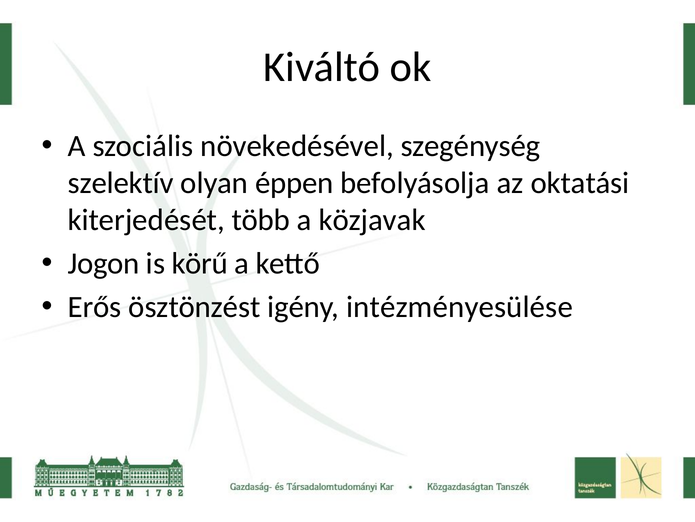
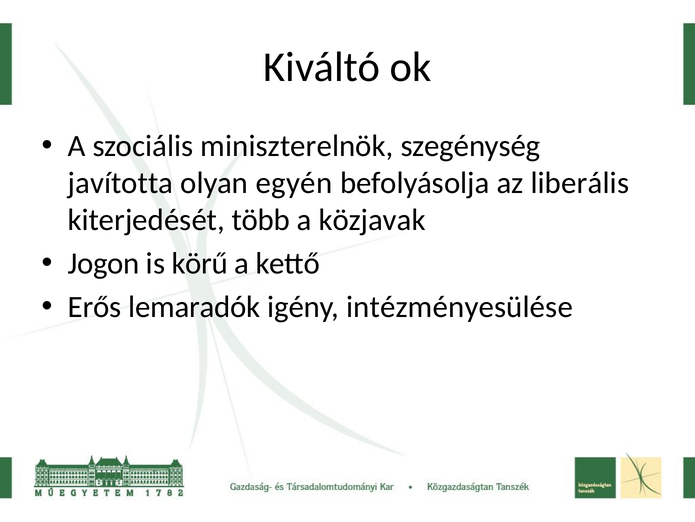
növekedésével: növekedésével -> miniszterelnök (297, 146)
szelektív: szelektív -> javította (121, 183)
éppen: éppen -> egyén (294, 183)
oktatási: oktatási -> liberális (580, 183)
ösztönzést: ösztönzést -> lemaradók (194, 306)
